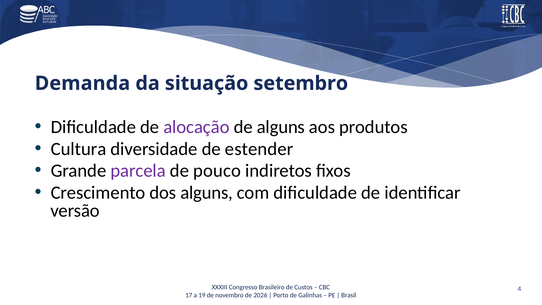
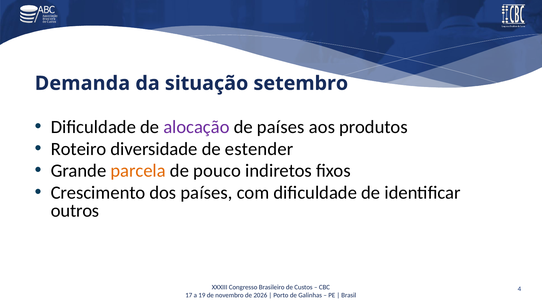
de alguns: alguns -> países (281, 127)
Cultura: Cultura -> Roteiro (79, 149)
parcela colour: purple -> orange (138, 171)
dos alguns: alguns -> países (206, 193)
versão: versão -> outros (75, 210)
